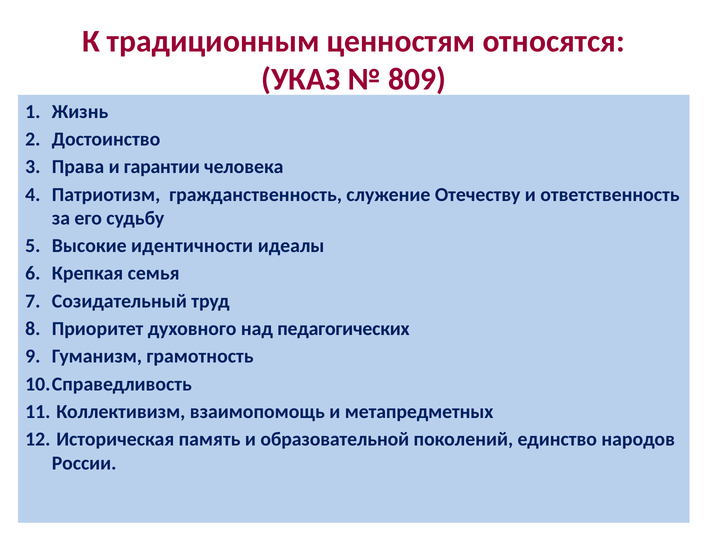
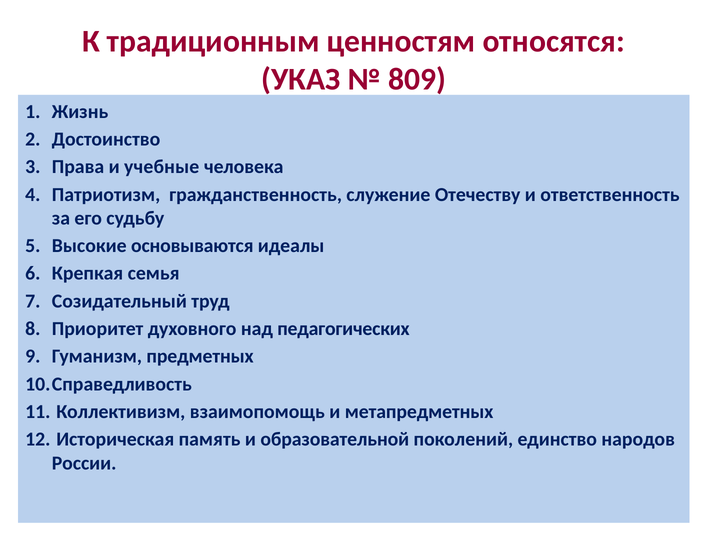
гарантии: гарантии -> учебные (162, 167)
идентичности: идентичности -> основываются (192, 246)
грамотность: грамотность -> предметных (200, 357)
